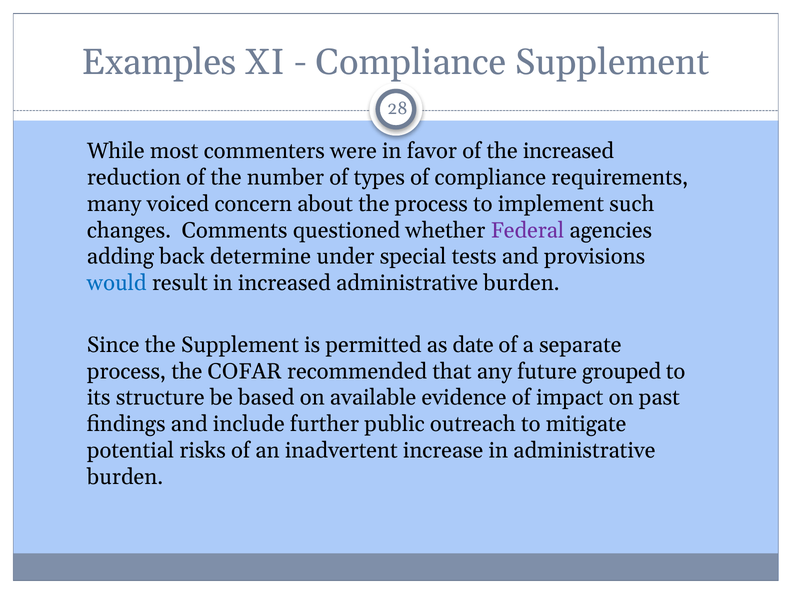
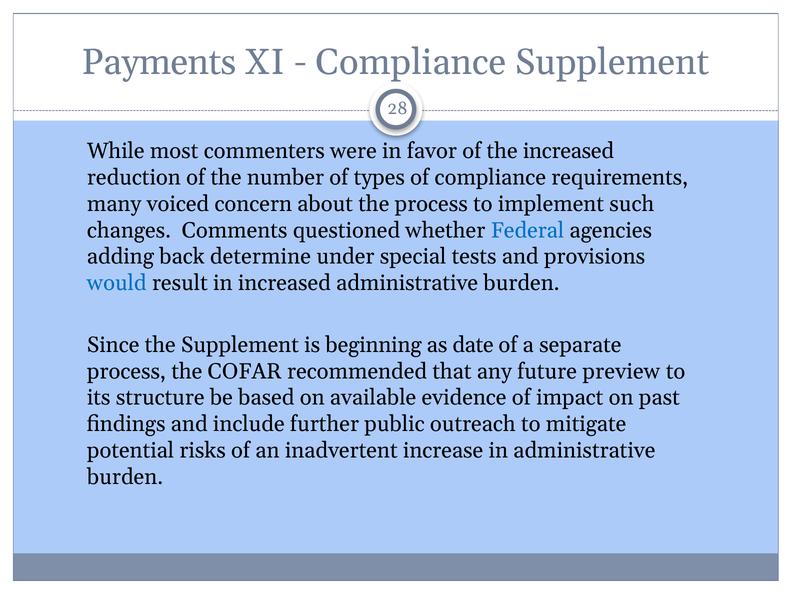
Examples: Examples -> Payments (159, 62)
Federal colour: purple -> blue (527, 230)
permitted: permitted -> beginning (374, 345)
grouped: grouped -> preview (621, 371)
